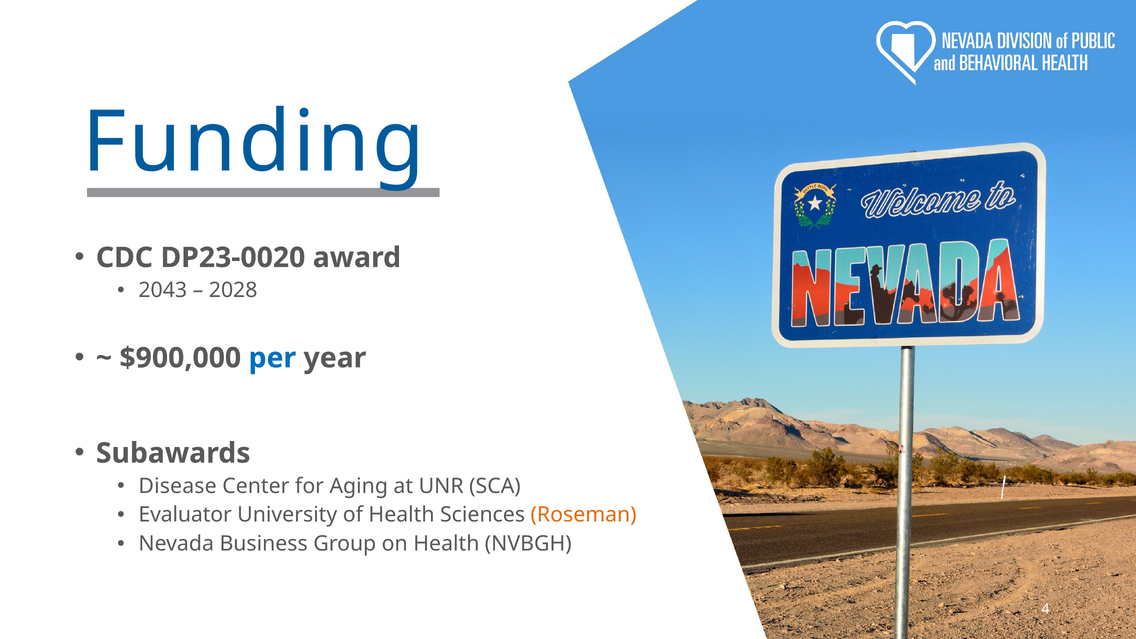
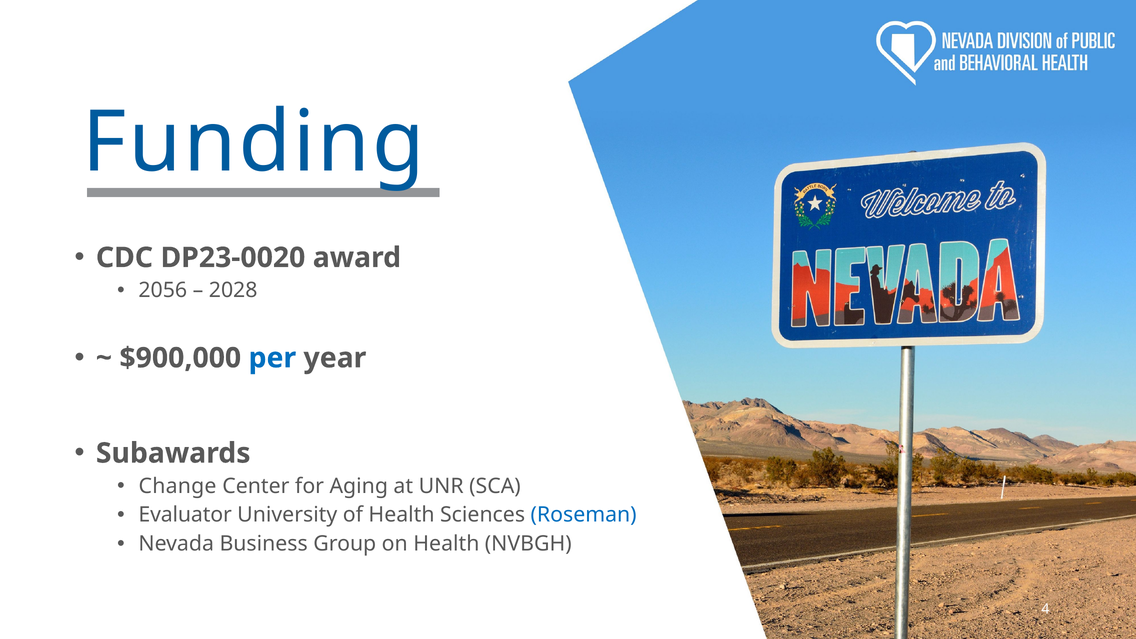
2043: 2043 -> 2056 (163, 290)
Disease: Disease -> Change (178, 486)
Roseman colour: orange -> blue (584, 515)
